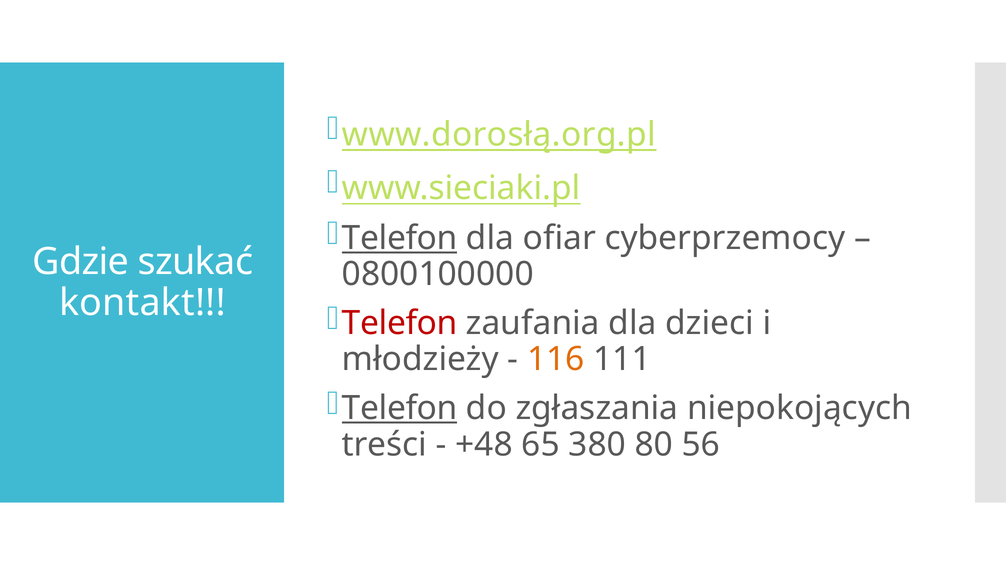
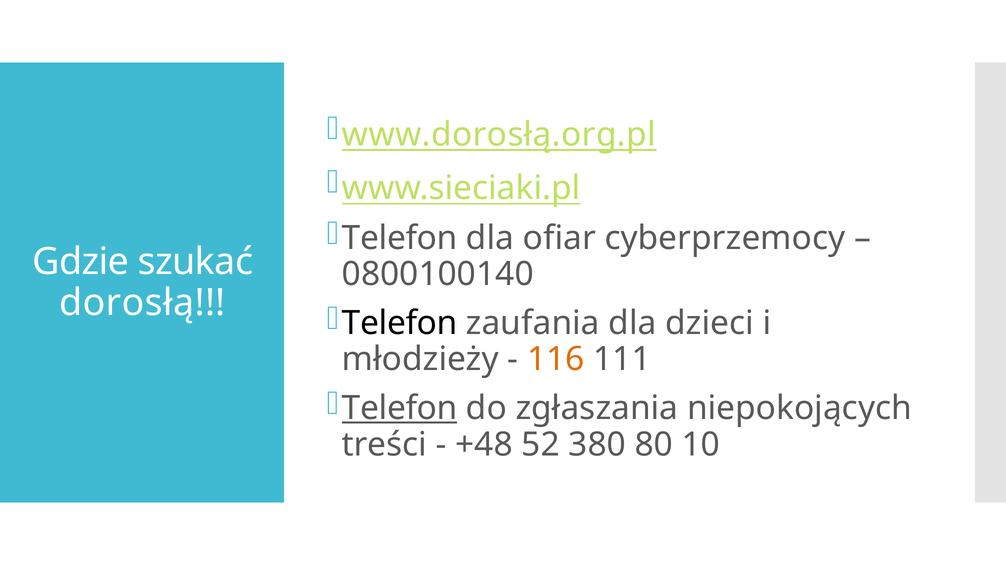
Telefon underline: present -> none (400, 238)
0800100000: 0800100000 -> 0800100140 (438, 274)
kontakt: kontakt -> dorosłą (142, 303)
Telefon colour: red -> black (400, 323)
65: 65 -> 52 (541, 444)
56: 56 -> 10 (701, 444)
